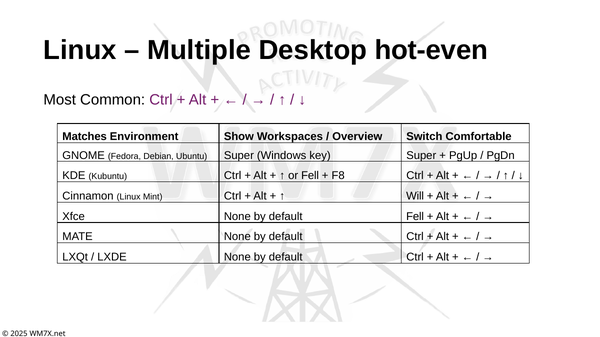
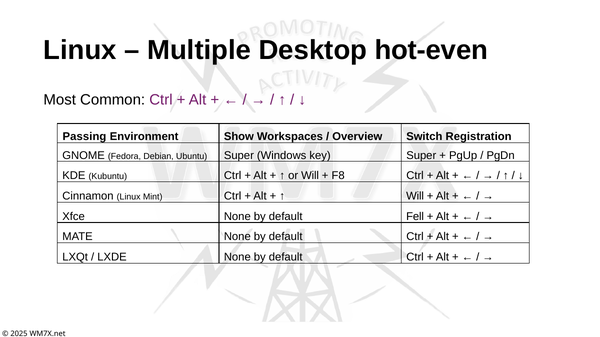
Matches: Matches -> Passing (84, 137)
Comfortable: Comfortable -> Registration (479, 137)
or Fell: Fell -> Will (310, 176)
